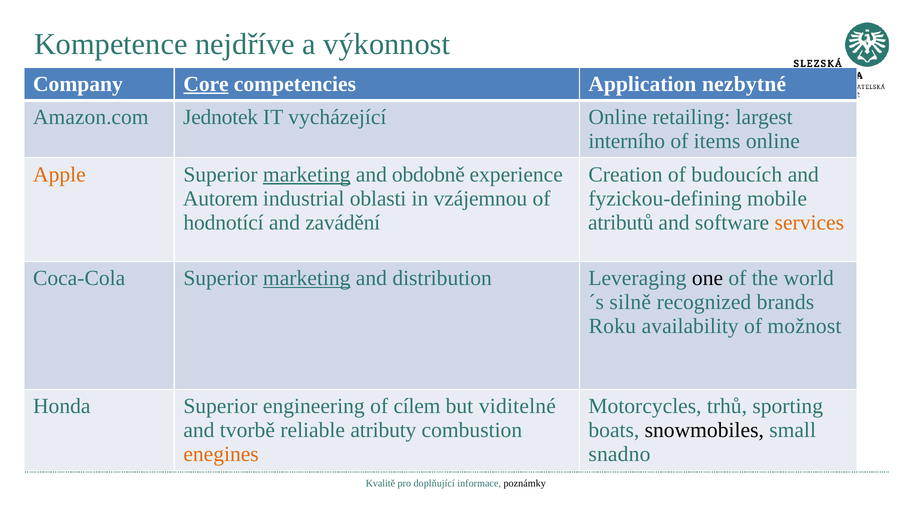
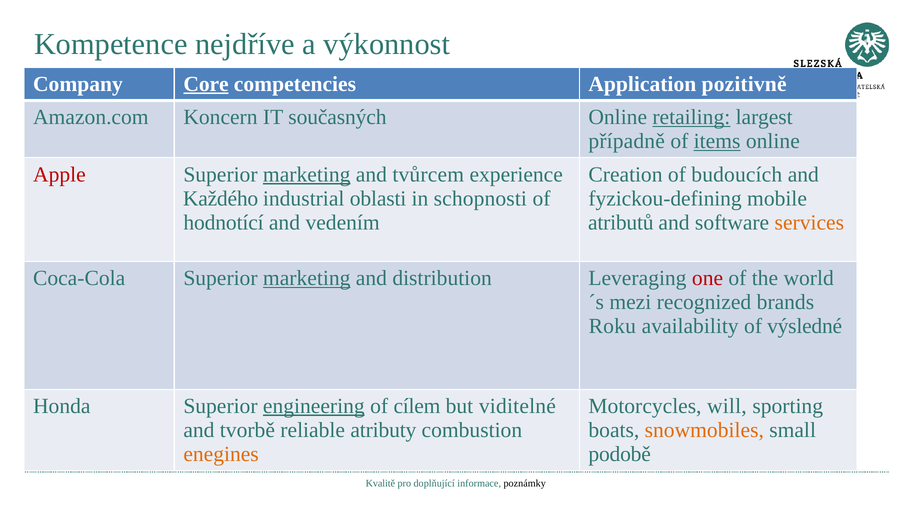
nezbytné: nezbytné -> pozitivně (744, 84)
Jednotek: Jednotek -> Koncern (220, 117)
vycházející: vycházející -> současných (337, 117)
retailing underline: none -> present (691, 117)
interního: interního -> případně (627, 141)
items underline: none -> present (717, 141)
Apple colour: orange -> red (59, 174)
obdobně: obdobně -> tvůrcem (428, 174)
Autorem: Autorem -> Každého (221, 198)
vzájemnou: vzájemnou -> schopnosti (480, 198)
zavádění: zavádění -> vedením (343, 223)
one colour: black -> red (708, 278)
silně: silně -> mezi (630, 302)
možnost: možnost -> výsledné (805, 326)
engineering underline: none -> present (314, 406)
trhů: trhů -> will (727, 406)
snowmobiles colour: black -> orange (704, 430)
snadno: snadno -> podobě (620, 454)
